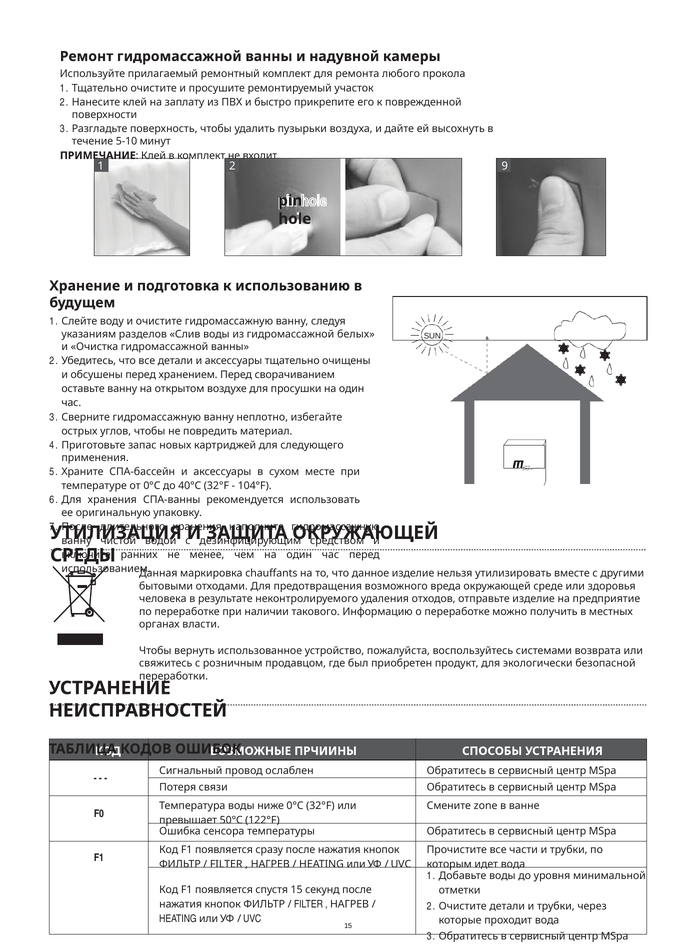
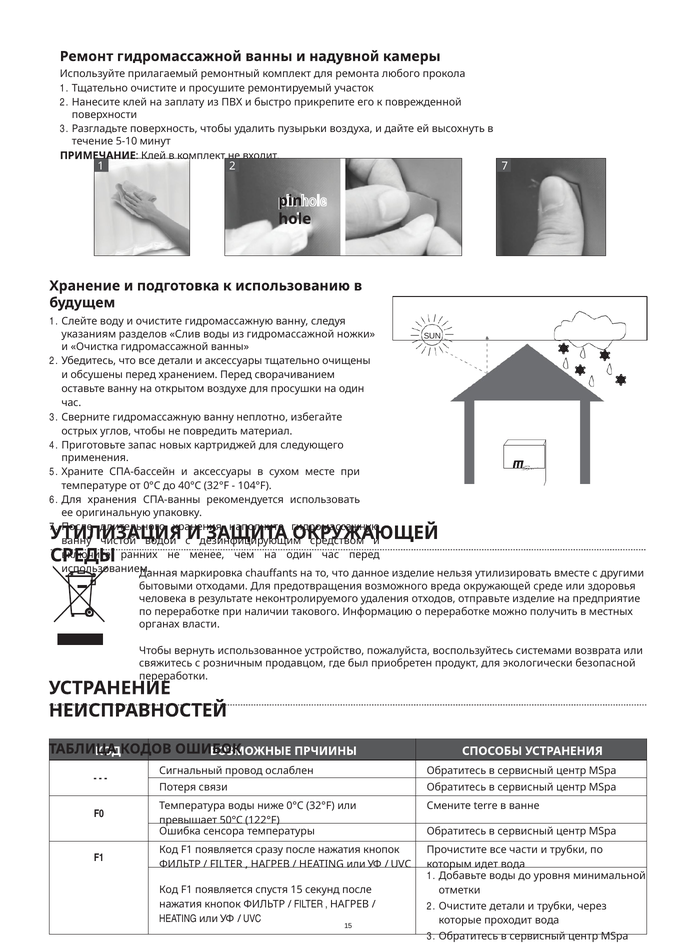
1 9: 9 -> 7 (505, 166)
белых: белых -> ножки (356, 334)
zone: zone -> terre (486, 806)
